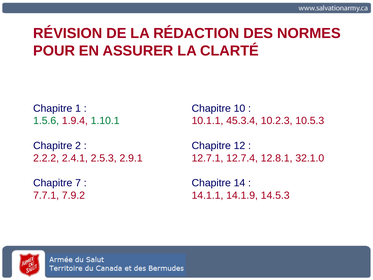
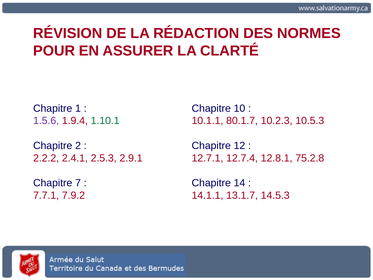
1.5.6 colour: green -> purple (46, 121)
45.3.4: 45.3.4 -> 80.1.7 (242, 121)
32.1.0: 32.1.0 -> 75.2.8 (310, 158)
14.1.9: 14.1.9 -> 13.1.7 (242, 195)
